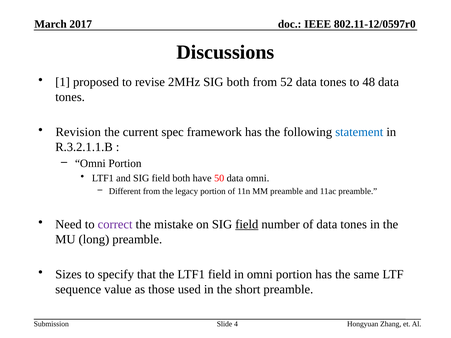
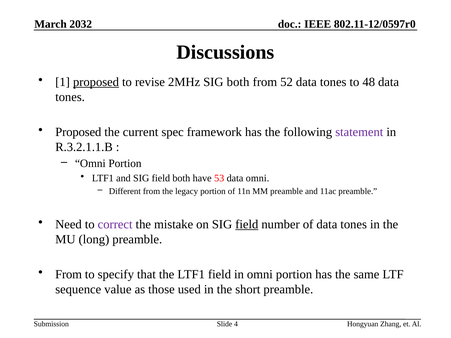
2017: 2017 -> 2032 (81, 24)
proposed underline: none -> present (96, 82)
Revision: Revision -> Proposed (78, 132)
statement colour: blue -> purple (359, 132)
50: 50 -> 53 (219, 178)
Sizes: Sizes -> From (69, 275)
